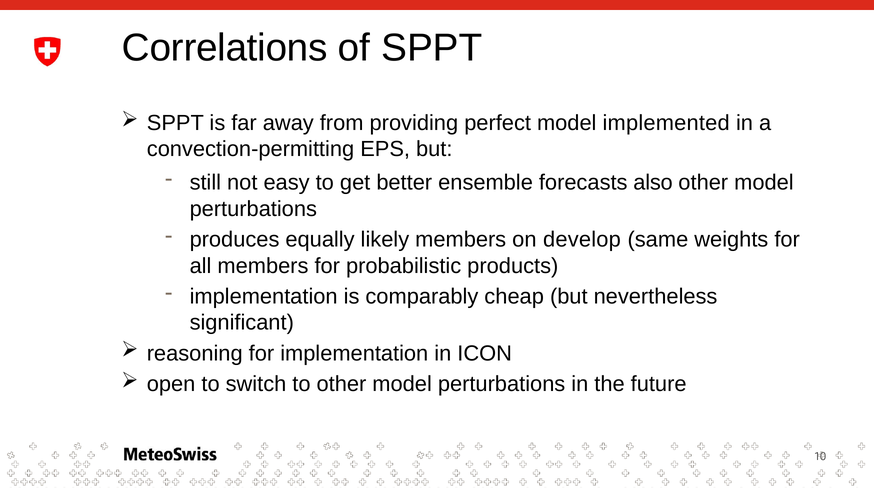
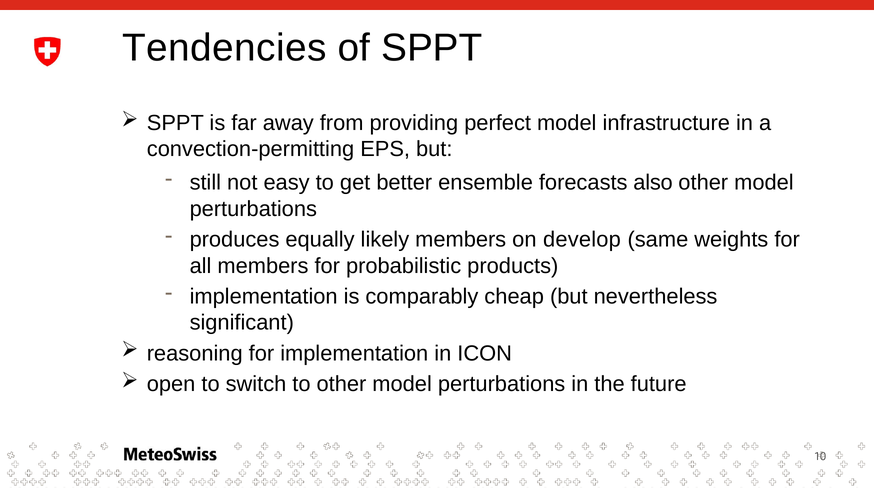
Correlations: Correlations -> Tendencies (224, 48)
implemented: implemented -> infrastructure (666, 123)
